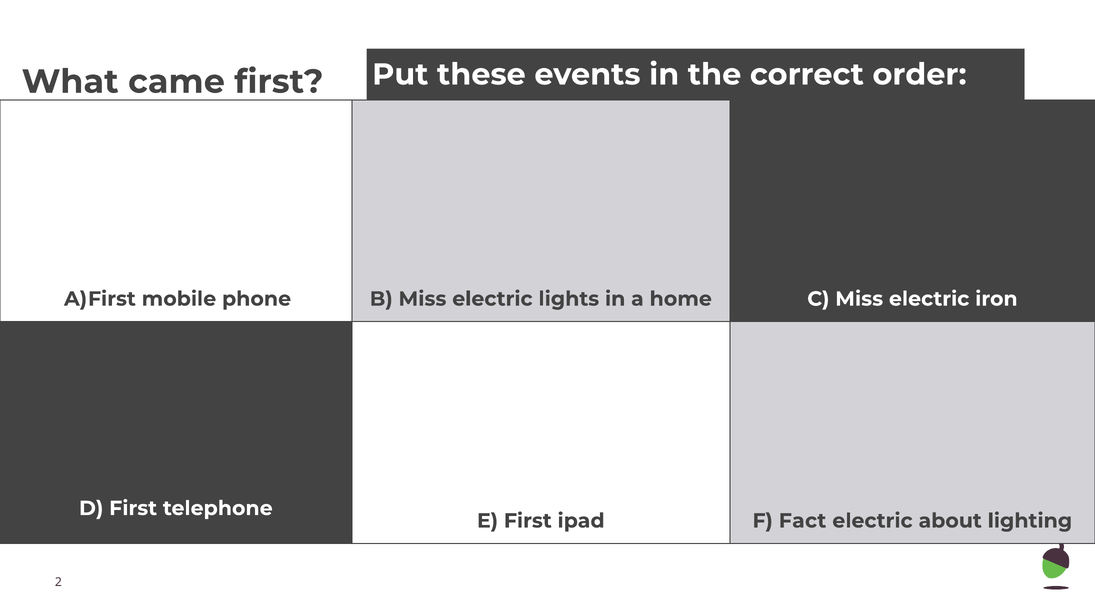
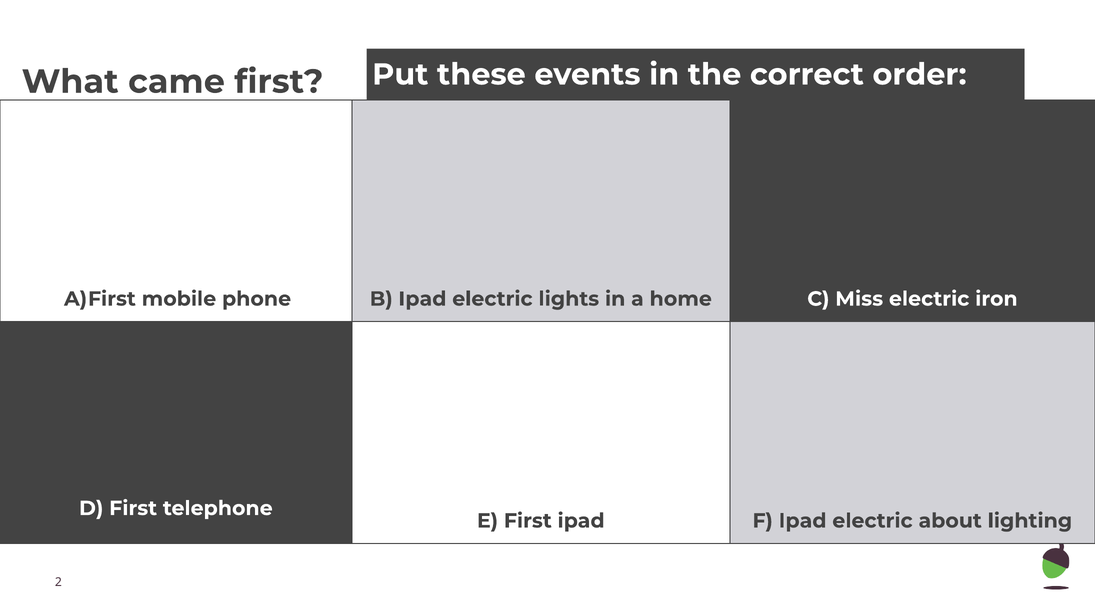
B Miss: Miss -> Ipad (422, 299)
F Fact: Fact -> Ipad (803, 521)
